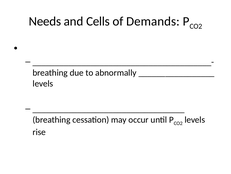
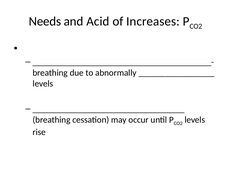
Cells: Cells -> Acid (98, 21)
Demands: Demands -> Increases (153, 21)
